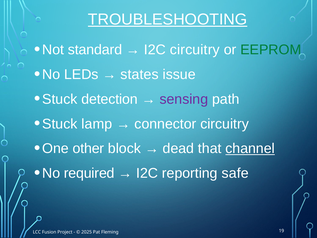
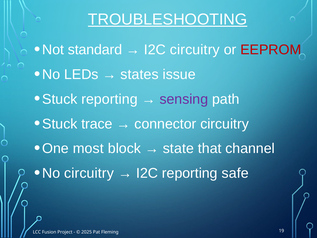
EEPROM colour: green -> red (271, 50)
Stuck detection: detection -> reporting (109, 99)
lamp: lamp -> trace (97, 124)
other: other -> most (88, 148)
dead: dead -> state (178, 148)
channel underline: present -> none (250, 148)
No required: required -> circuitry (89, 173)
